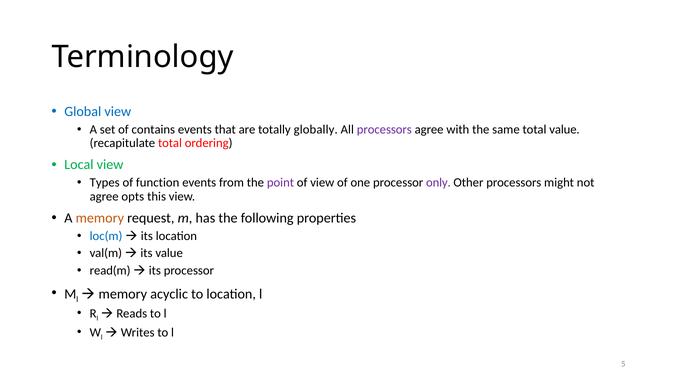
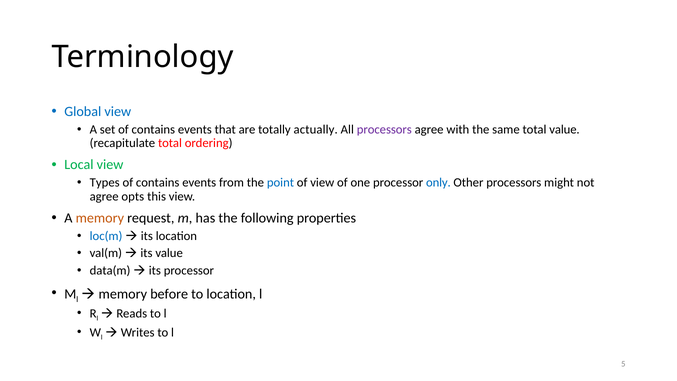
globally: globally -> actually (316, 129)
function: function -> contains (158, 183)
point colour: purple -> blue (280, 183)
only colour: purple -> blue (438, 183)
read(m: read(m -> data(m (110, 270)
acyclic: acyclic -> before (169, 294)
